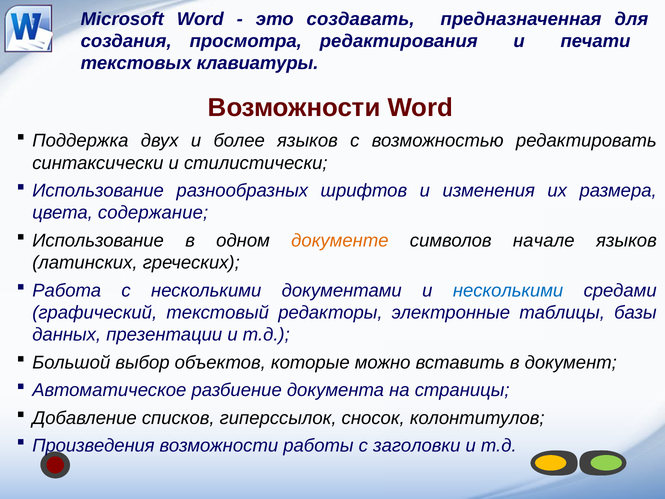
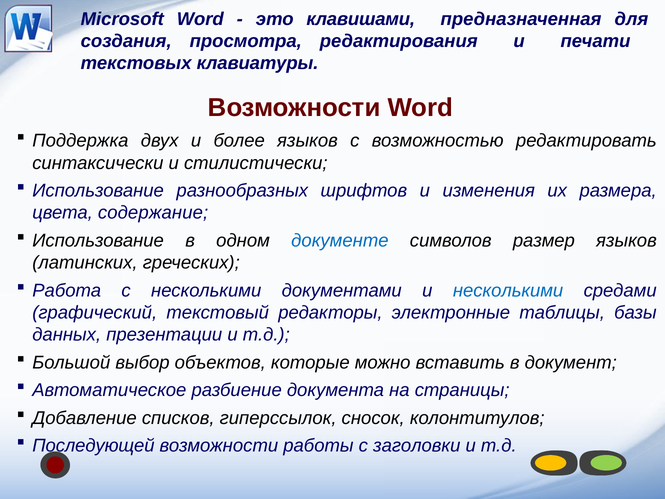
создавать: создавать -> клавишами (361, 19)
документе colour: orange -> blue (340, 240)
начале: начале -> размер (544, 240)
Произведения: Произведения -> Последующей (93, 446)
